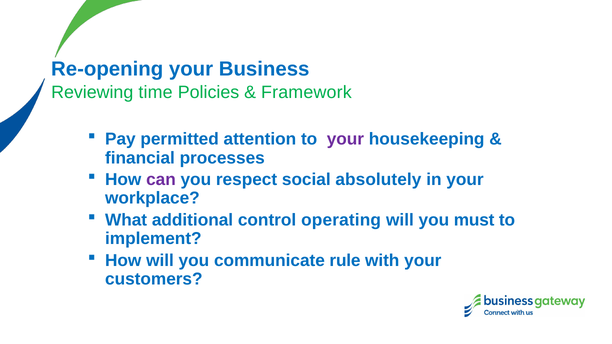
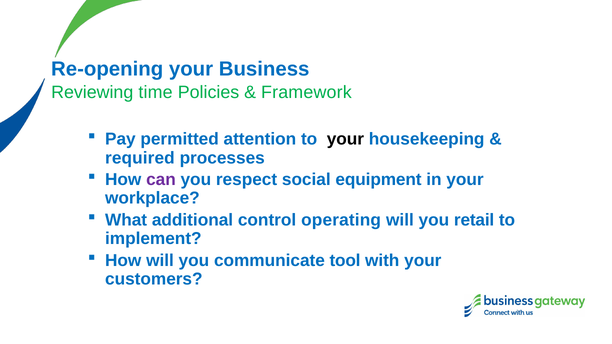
your colour: purple -> black (345, 139)
financial: financial -> required (140, 158)
absolutely: absolutely -> equipment (379, 180)
must: must -> retail (474, 220)
rule: rule -> tool (345, 261)
